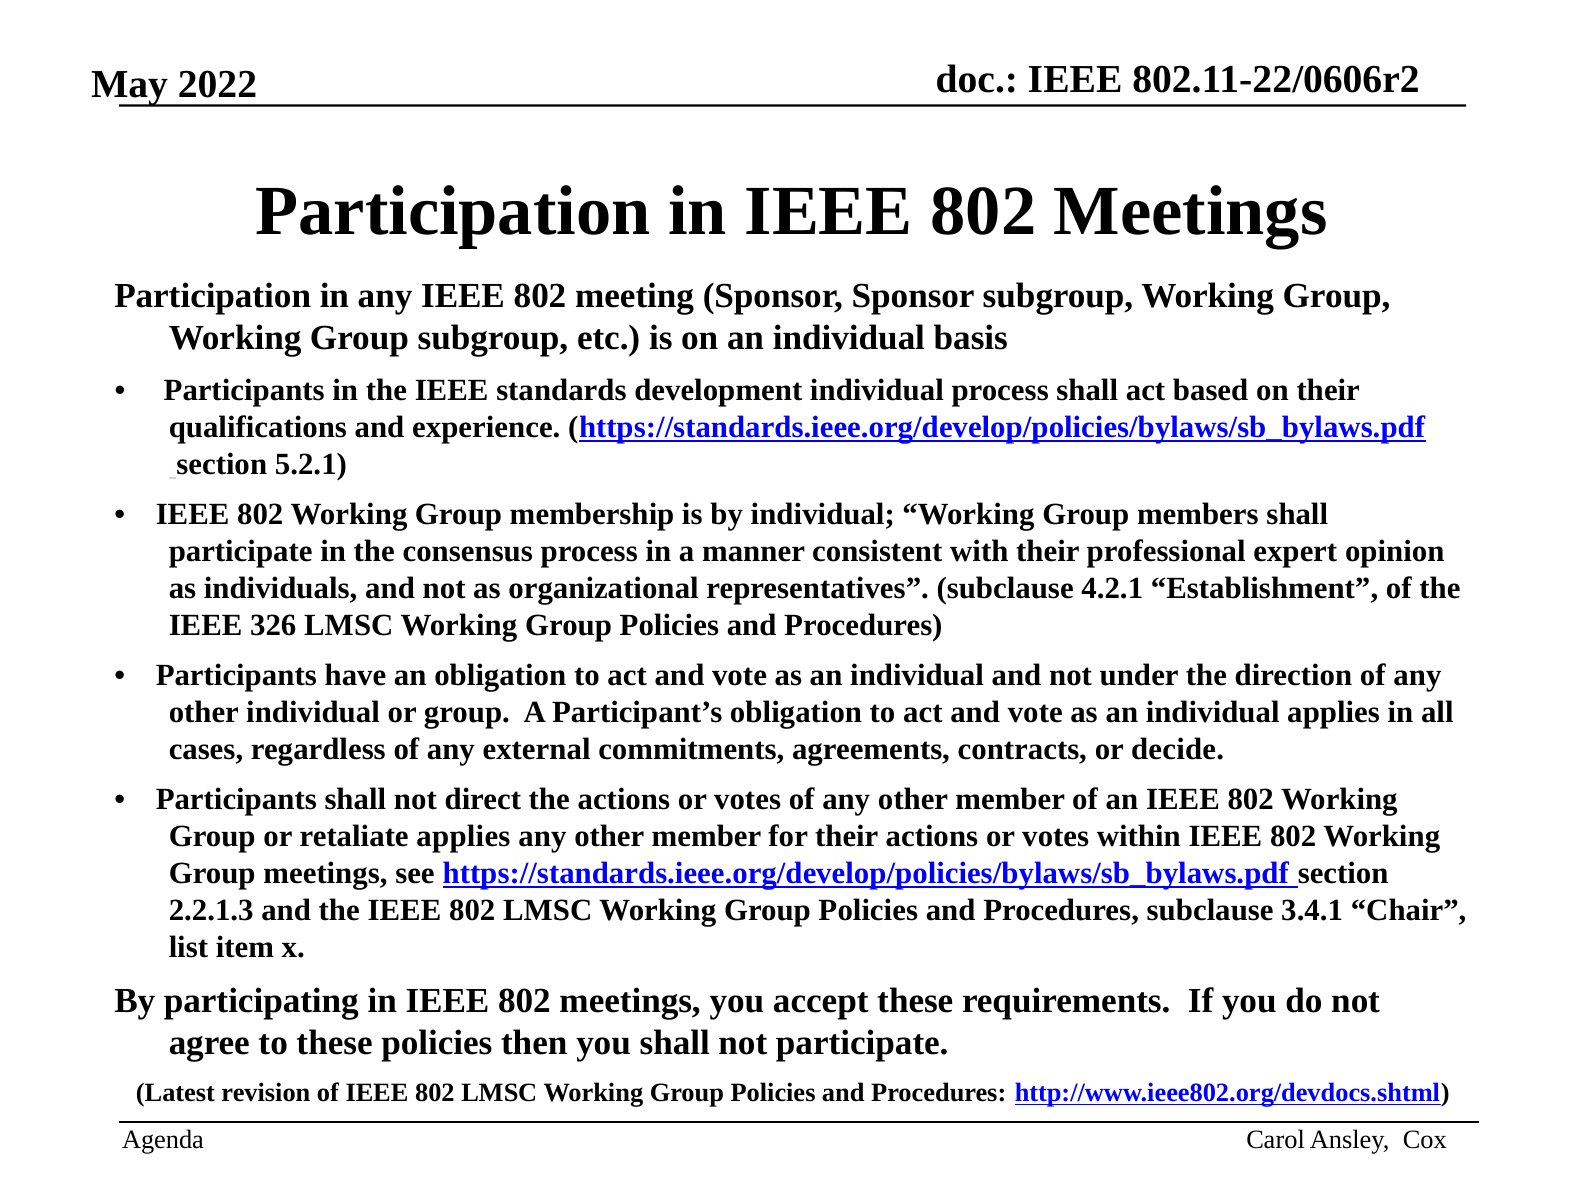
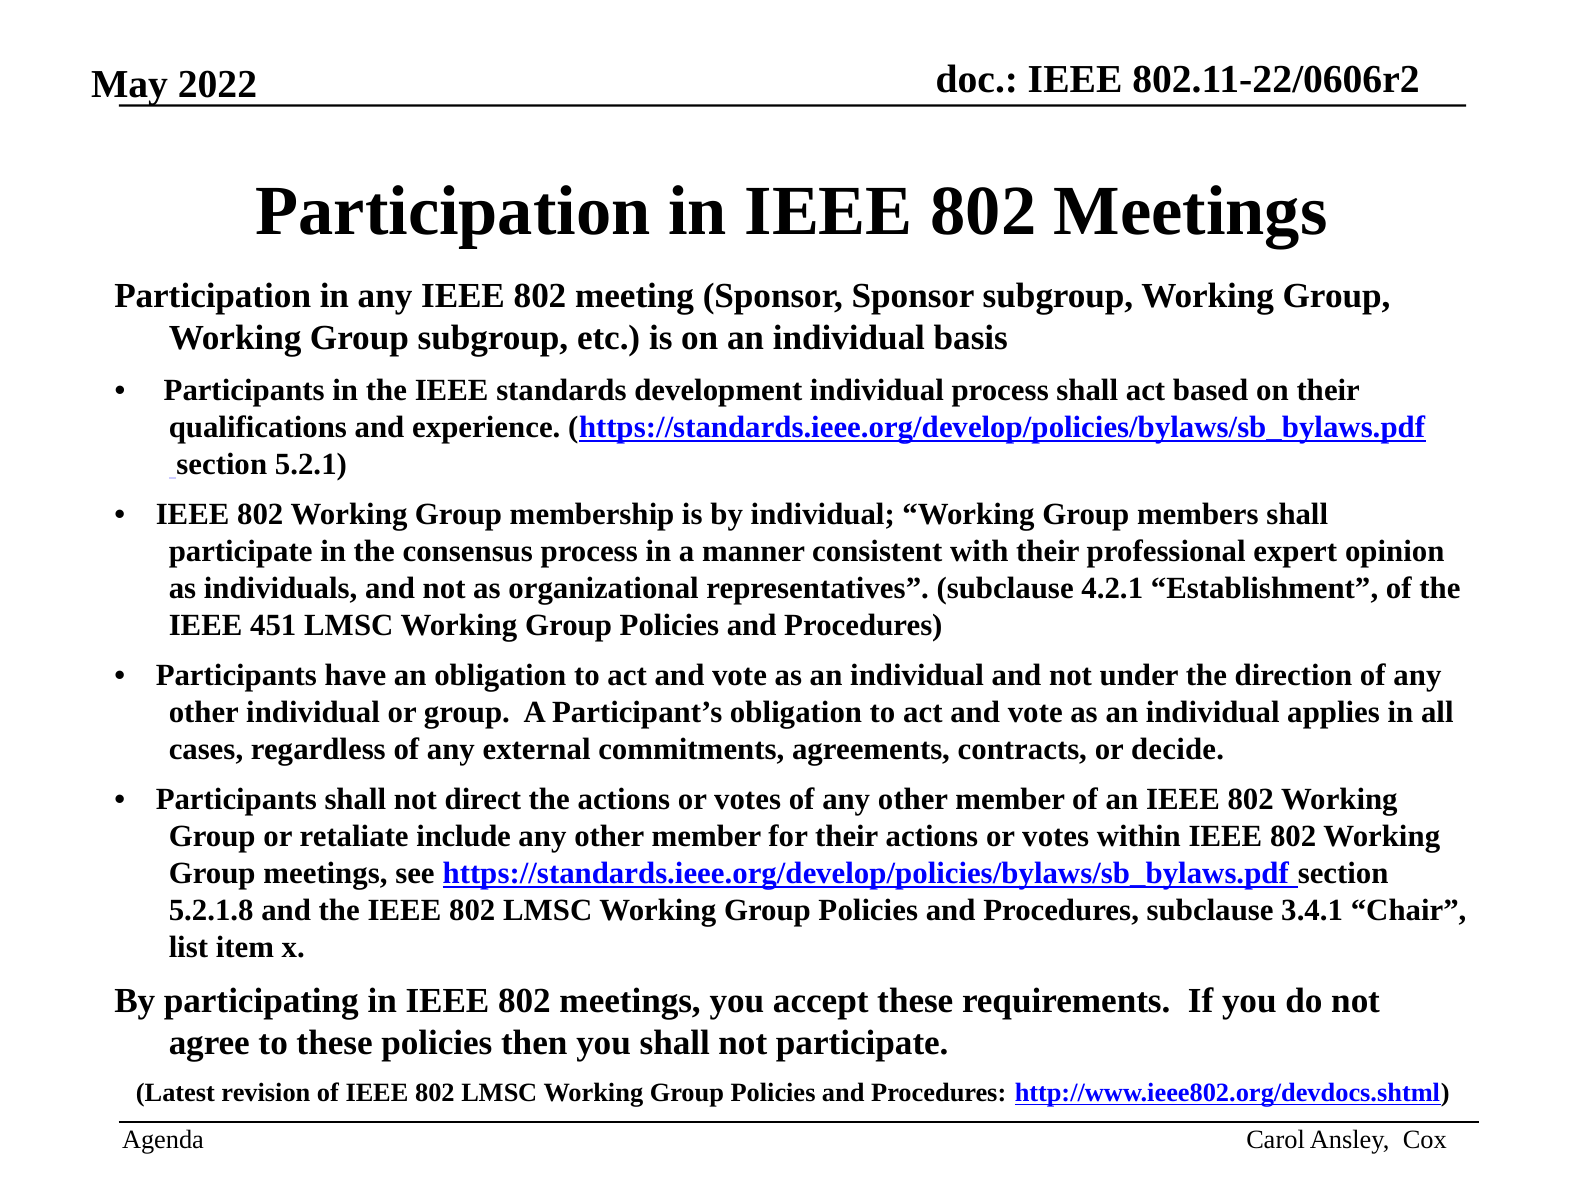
326: 326 -> 451 (273, 626)
retaliate applies: applies -> include (464, 837)
2.2.1.3: 2.2.1.3 -> 5.2.1.8 (211, 911)
